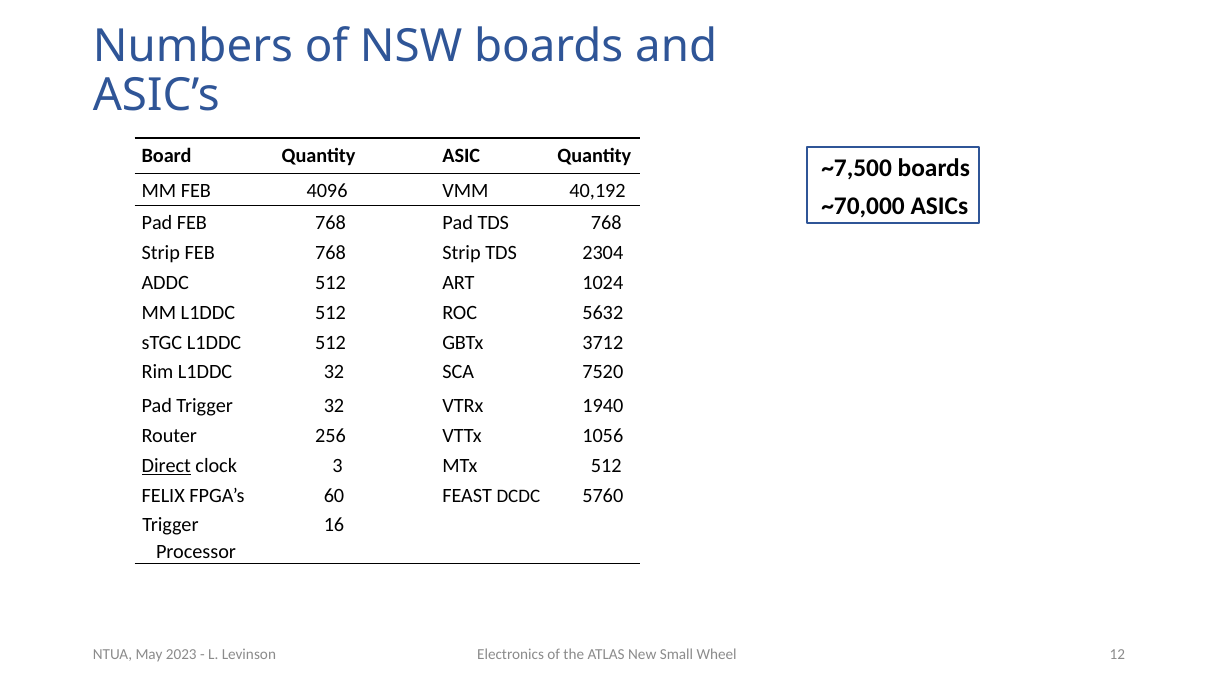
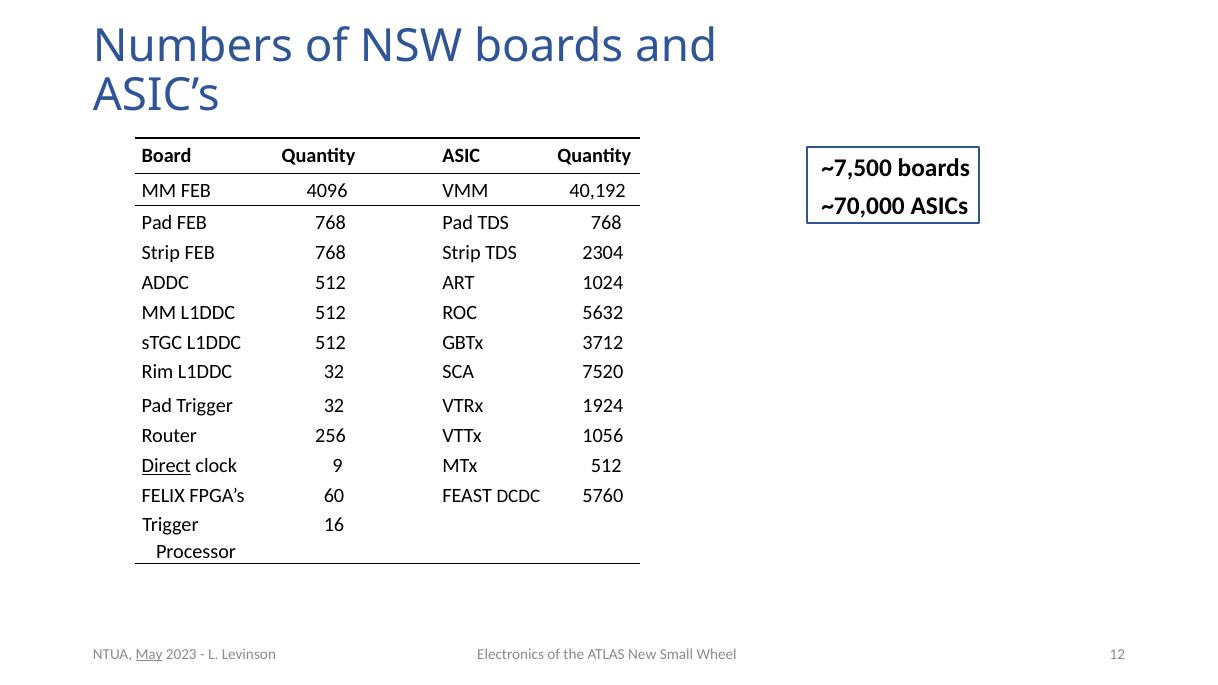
1940: 1940 -> 1924 (603, 406)
3: 3 -> 9 (337, 466)
May underline: none -> present (149, 654)
